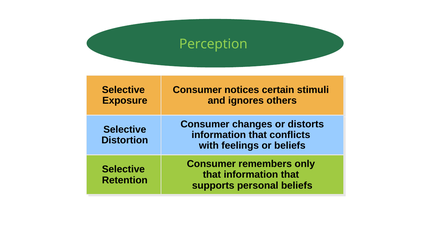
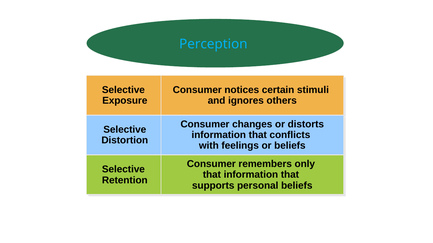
Perception colour: light green -> light blue (213, 44)
